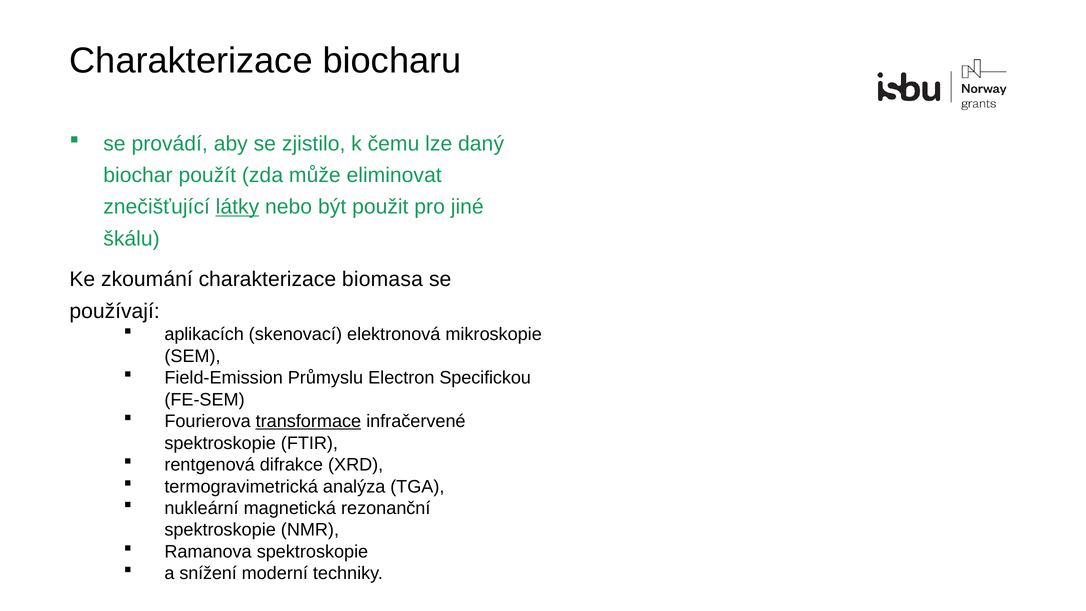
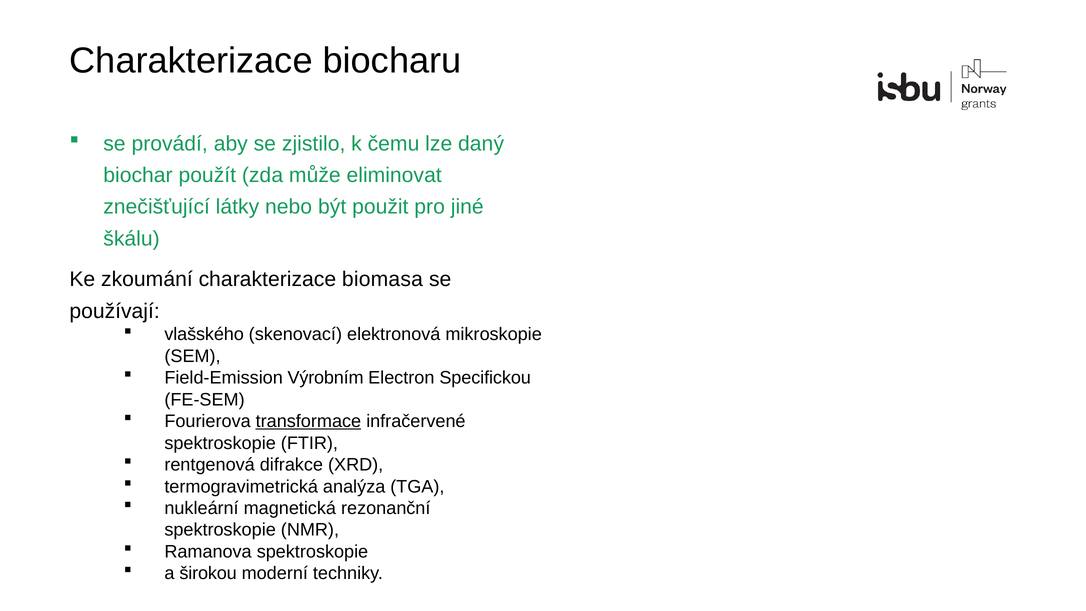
látky underline: present -> none (237, 207)
aplikacích: aplikacích -> vlašského (204, 334)
Průmyslu: Průmyslu -> Výrobním (326, 378)
snížení: snížení -> širokou (208, 573)
